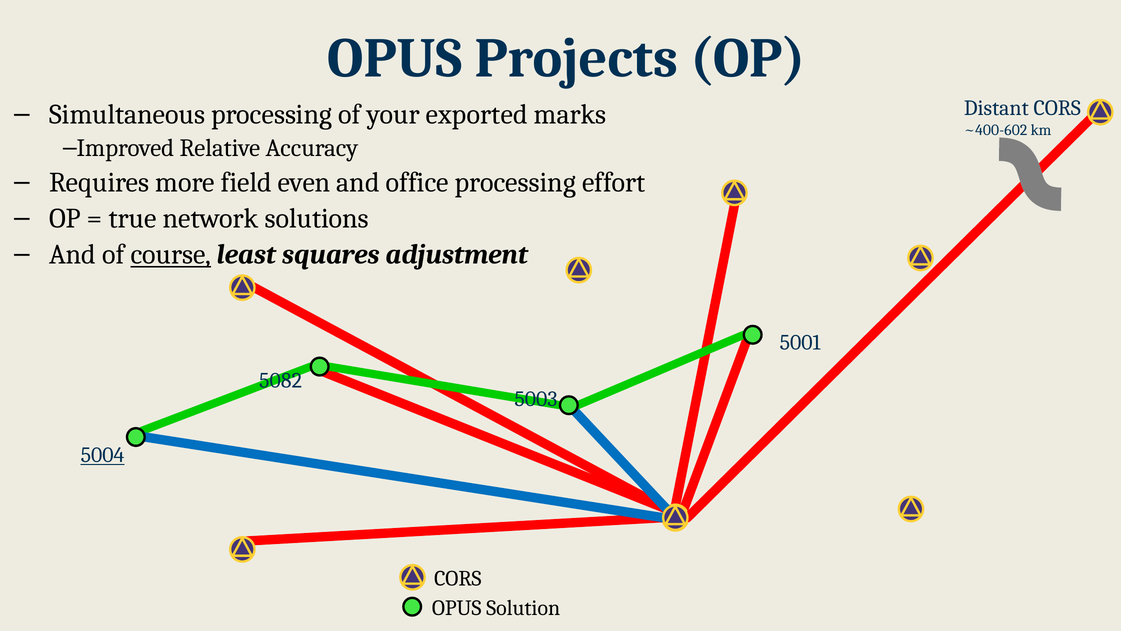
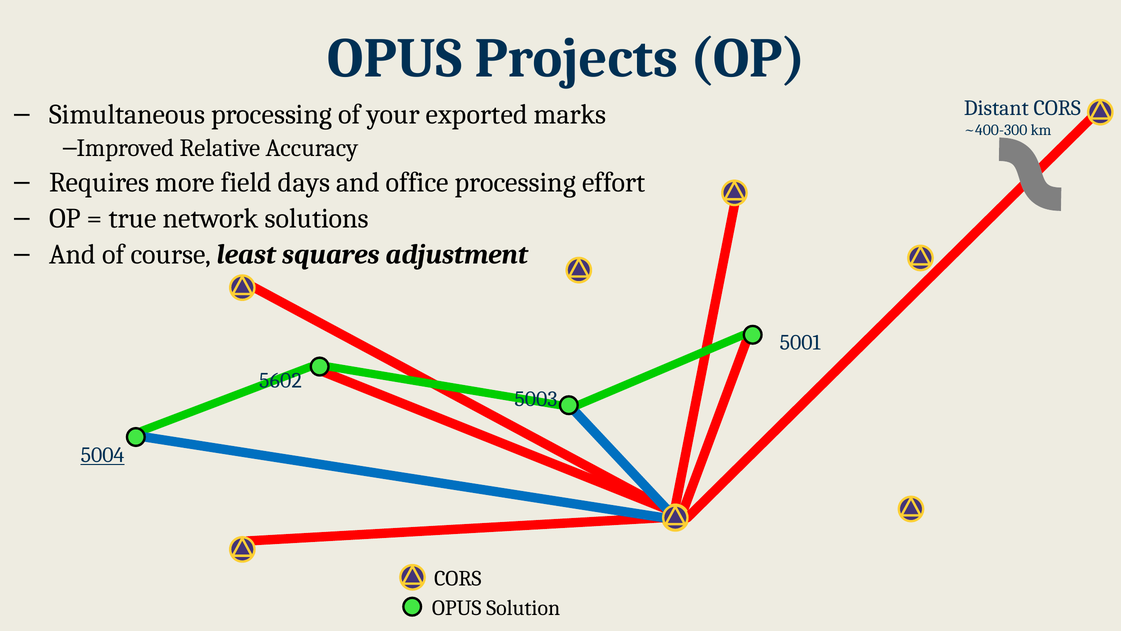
~400-602: ~400-602 -> ~400-300 (996, 130)
even: even -> days (304, 182)
course underline: present -> none (171, 254)
5082: 5082 -> 5602 (280, 380)
